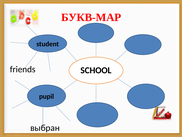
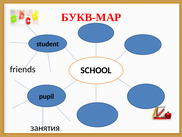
выбран: выбран -> занятия (45, 127)
